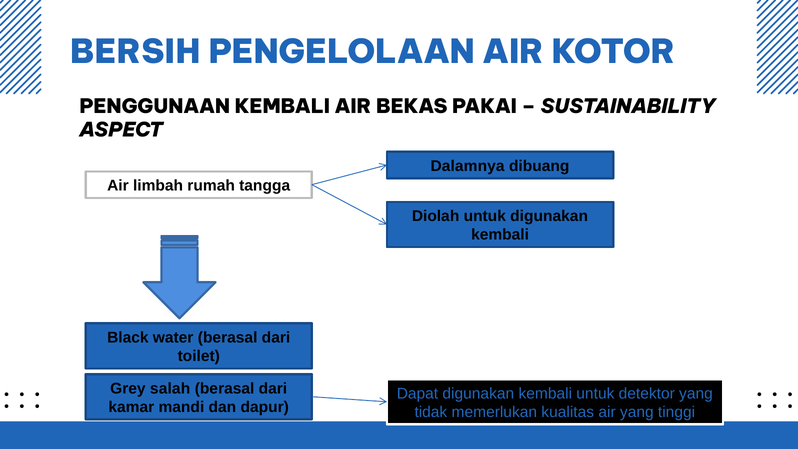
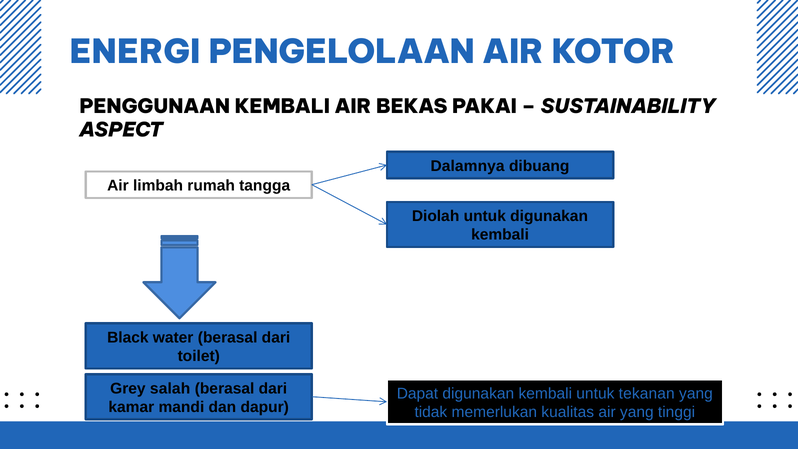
BERSIH: BERSIH -> ENERGI (135, 52)
detektor: detektor -> tekanan (647, 393)
